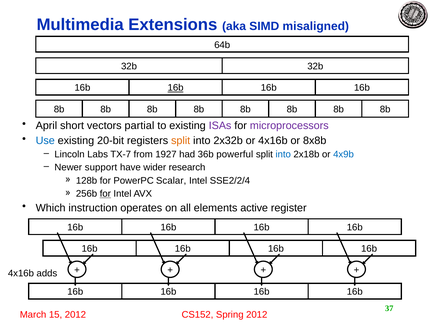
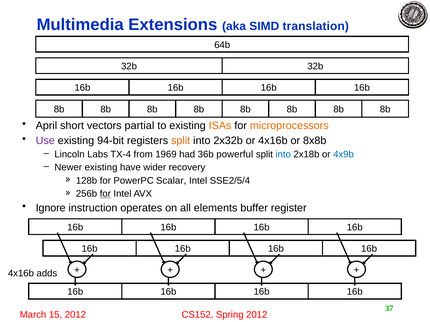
misaligned: misaligned -> translation (316, 26)
16b underline: present -> none (176, 88)
ISAs colour: purple -> orange (220, 126)
microprocessors colour: purple -> orange (289, 126)
Use colour: blue -> purple (45, 141)
20-bit: 20-bit -> 94-bit (111, 141)
TX-7: TX-7 -> TX-4 (121, 155)
1927: 1927 -> 1969 (166, 155)
Newer support: support -> existing (101, 168)
research: research -> recovery (187, 168)
SSE2/2/4: SSE2/2/4 -> SSE2/5/4 (230, 181)
Which: Which -> Ignore (51, 208)
active: active -> buffer (254, 208)
